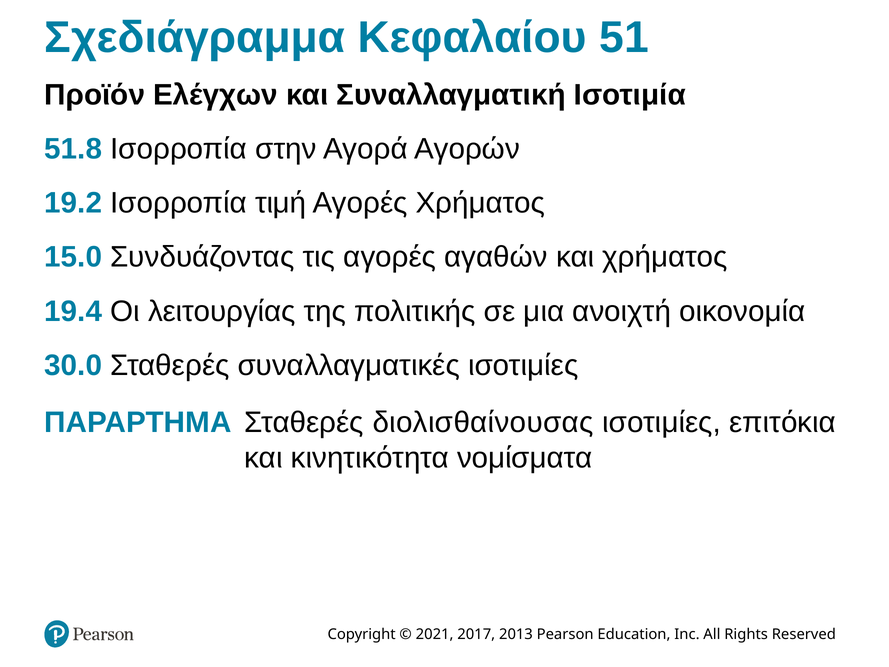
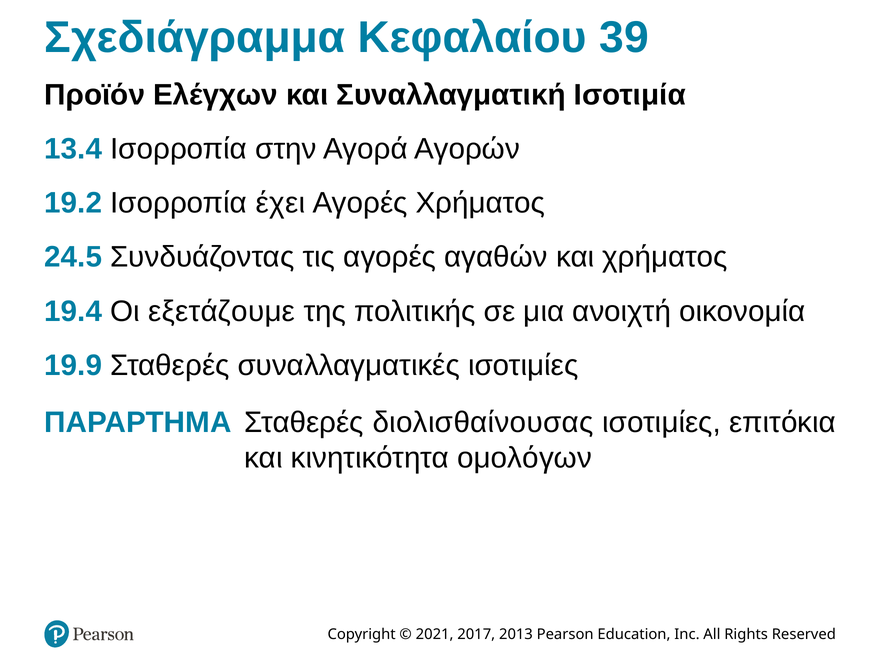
51: 51 -> 39 (624, 38)
51.8: 51.8 -> 13.4 (73, 149)
τιμή: τιμή -> έχει (280, 203)
15.0: 15.0 -> 24.5 (73, 257)
λειτουργίας: λειτουργίας -> εξετάζουμε (222, 311)
30.0: 30.0 -> 19.9 (73, 365)
νομίσματα: νομίσματα -> ομολόγων (525, 458)
